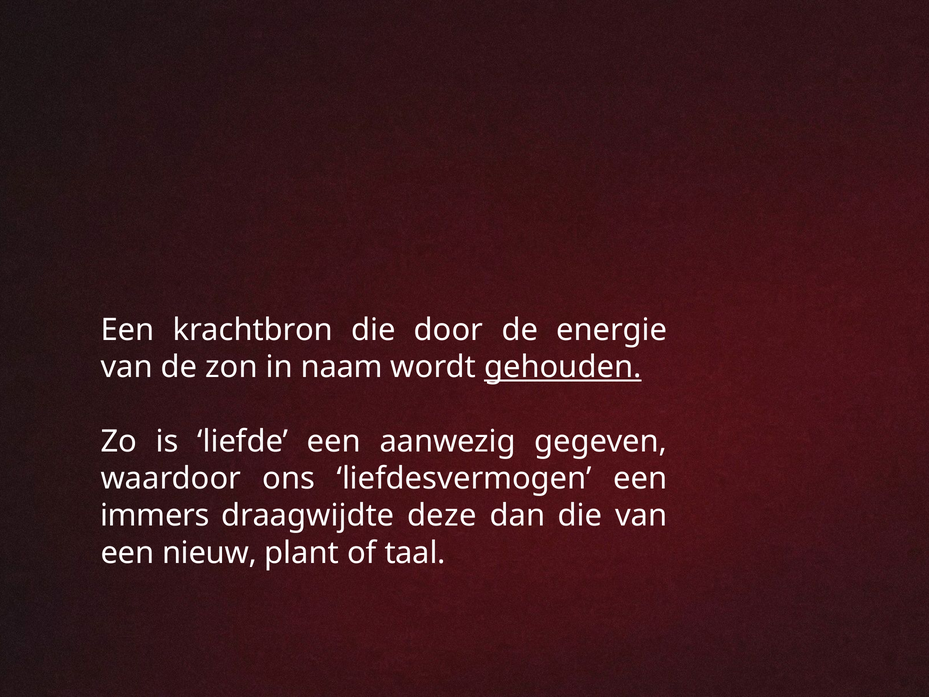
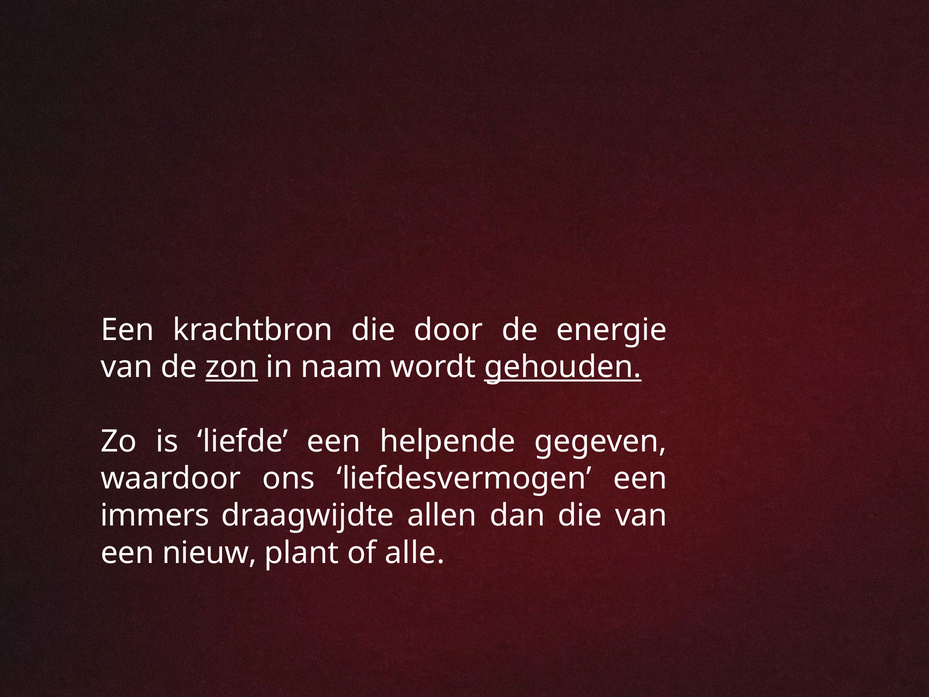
zon underline: none -> present (232, 367)
aanwezig: aanwezig -> helpende (448, 441)
deze: deze -> allen (442, 516)
taal: taal -> alle (415, 553)
